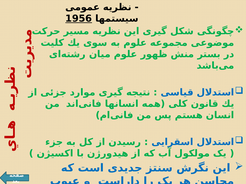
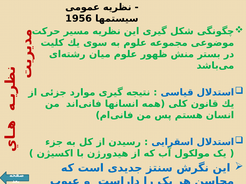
1956 underline: present -> none (79, 19)
